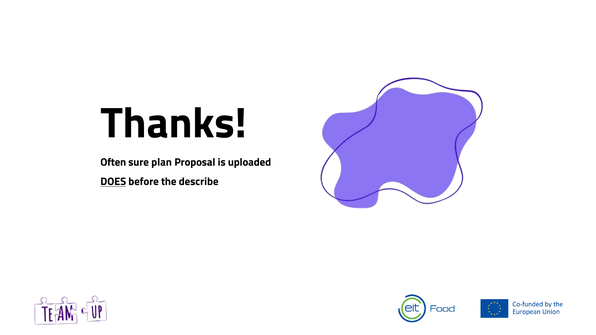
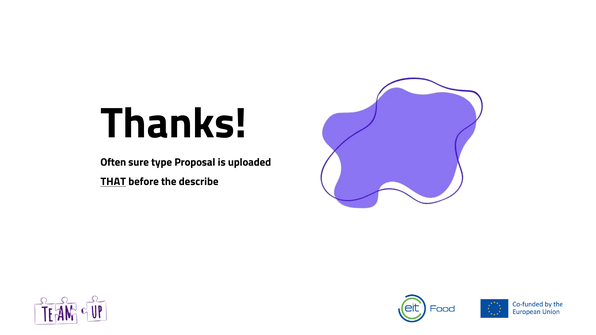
plan: plan -> type (162, 162)
DOES: DOES -> THAT (113, 182)
